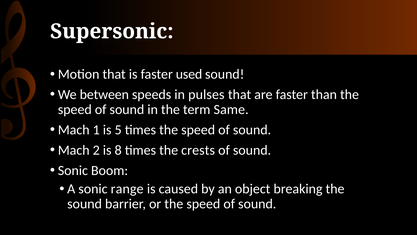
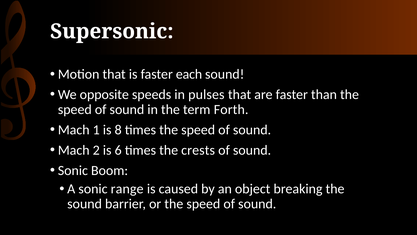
used: used -> each (189, 74)
between: between -> opposite (104, 94)
Same: Same -> Forth (231, 109)
5: 5 -> 8 (118, 130)
8: 8 -> 6 (118, 150)
